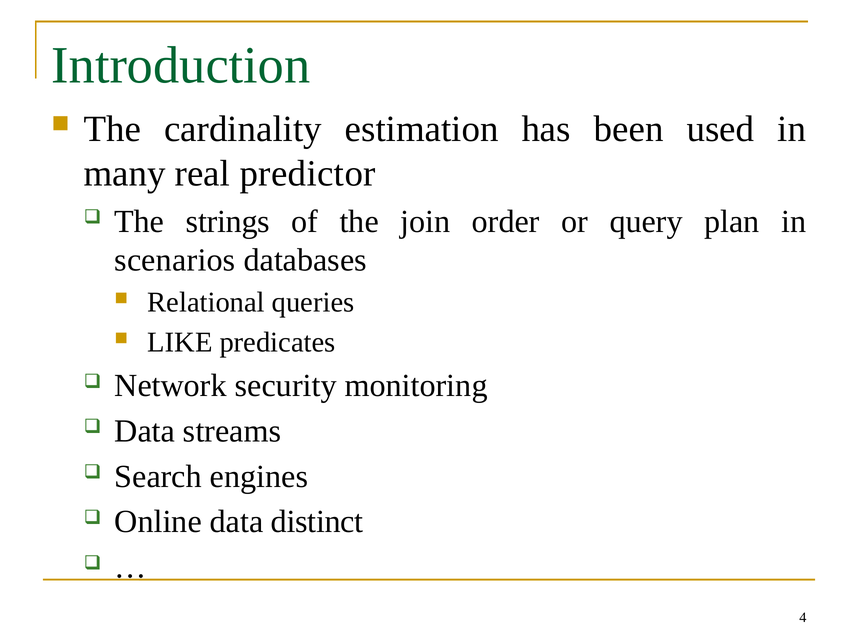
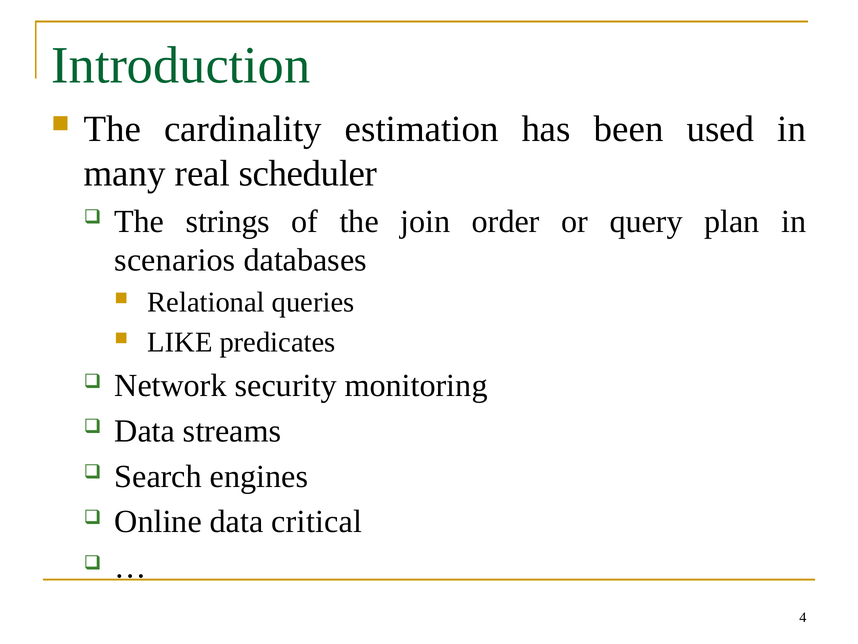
predictor: predictor -> scheduler (308, 173)
distinct: distinct -> critical (317, 521)
